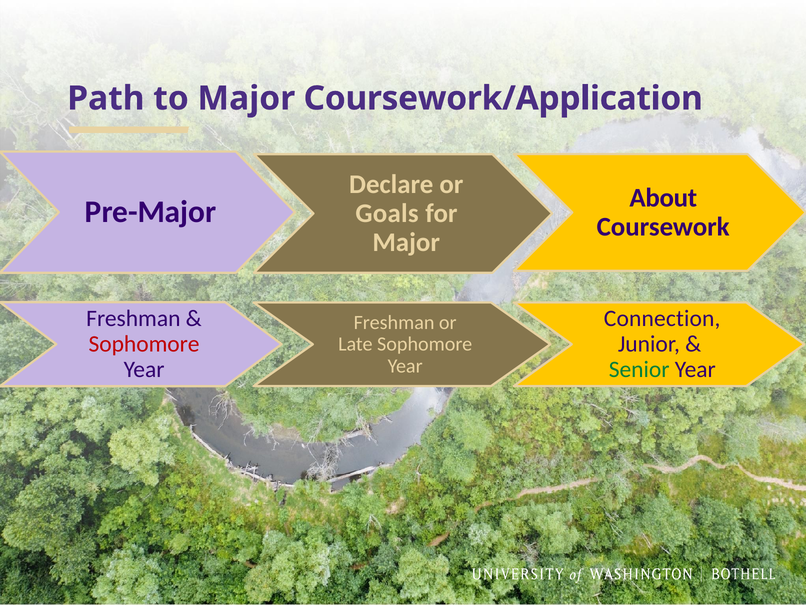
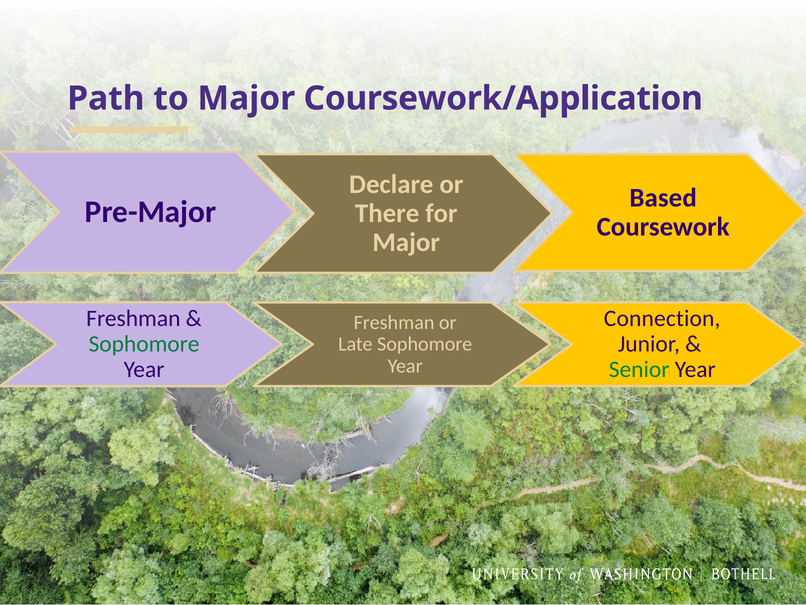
About: About -> Based (663, 198)
Goals: Goals -> There (387, 213)
Sophomore colour: red -> green (144, 344)
